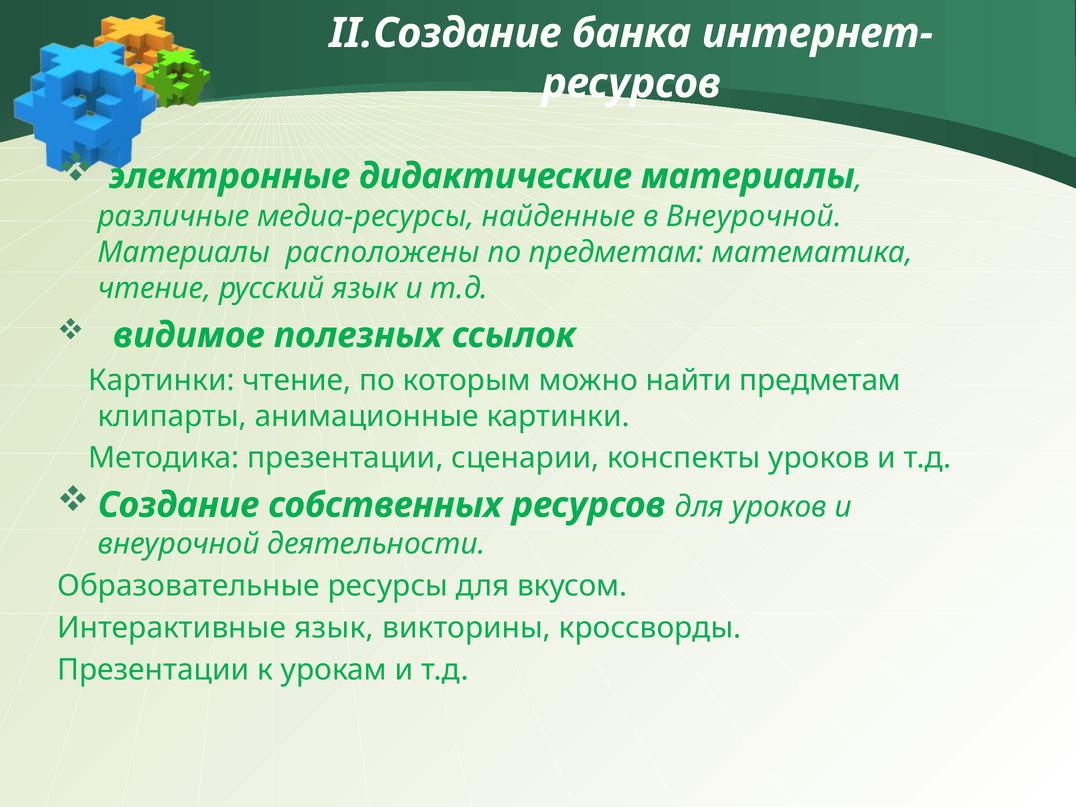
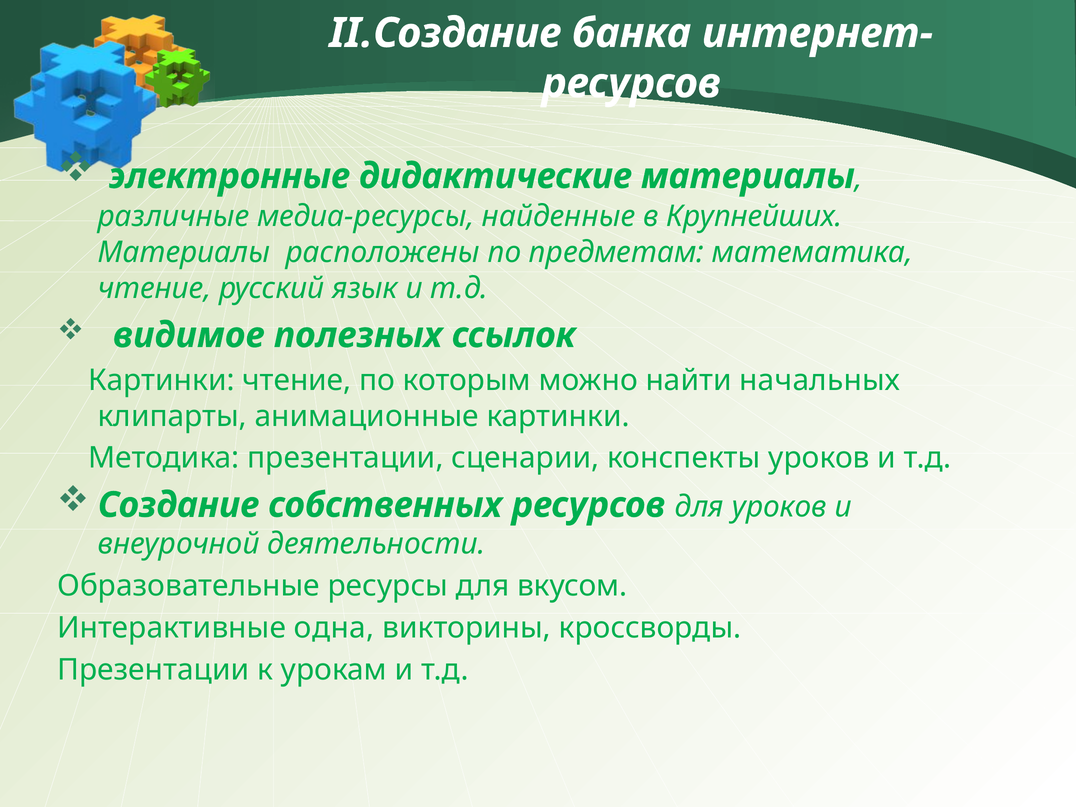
в Внеурочной: Внеурочной -> Крупнейших (754, 216)
найти предметам: предметам -> начальных (820, 380)
Интерактивные язык: язык -> одна (334, 628)
